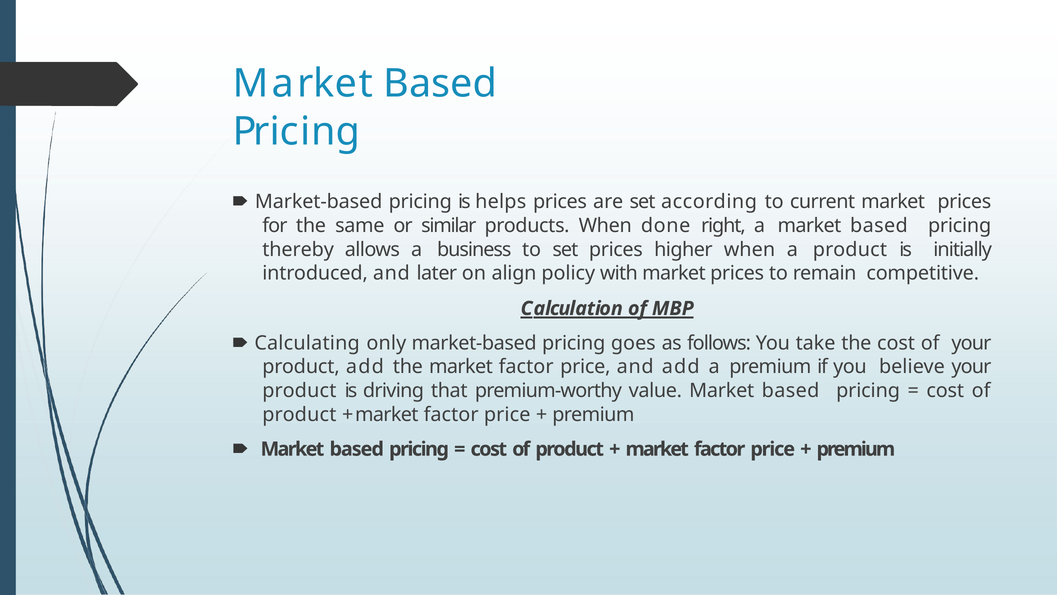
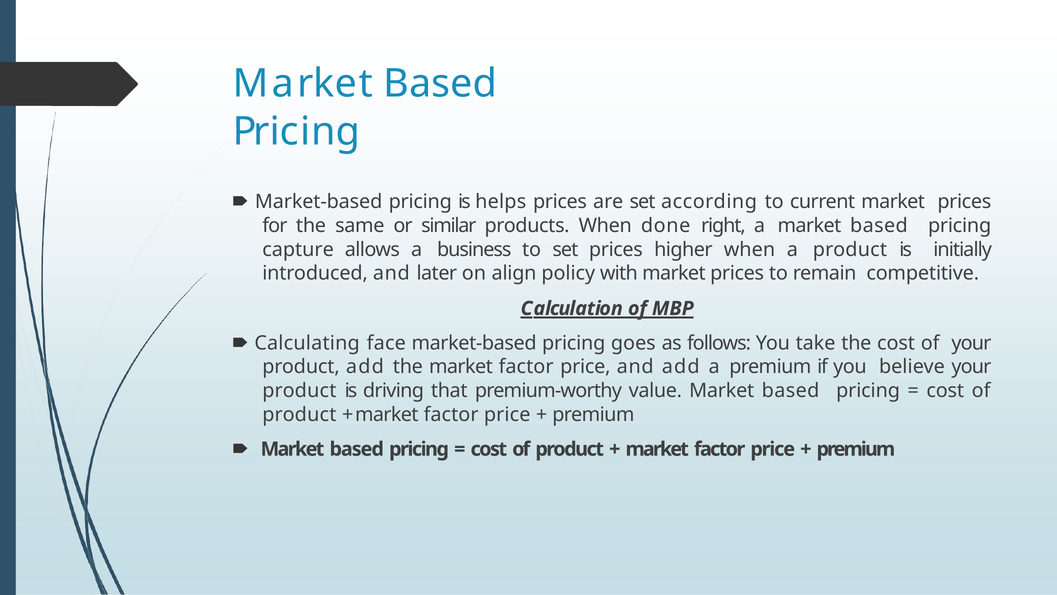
thereby: thereby -> capture (298, 249)
only: only -> face (386, 343)
